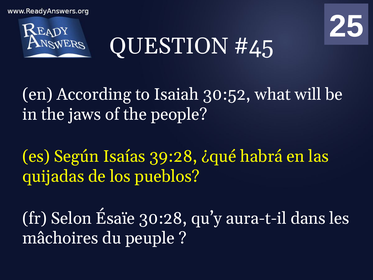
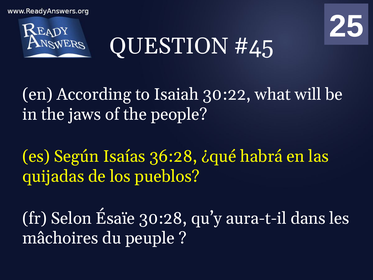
30:52: 30:52 -> 30:22 (227, 94)
39:28: 39:28 -> 36:28 (173, 156)
